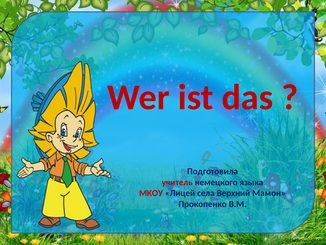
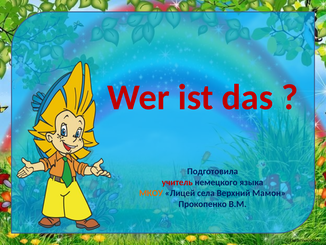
МКОУ colour: red -> orange (151, 193)
